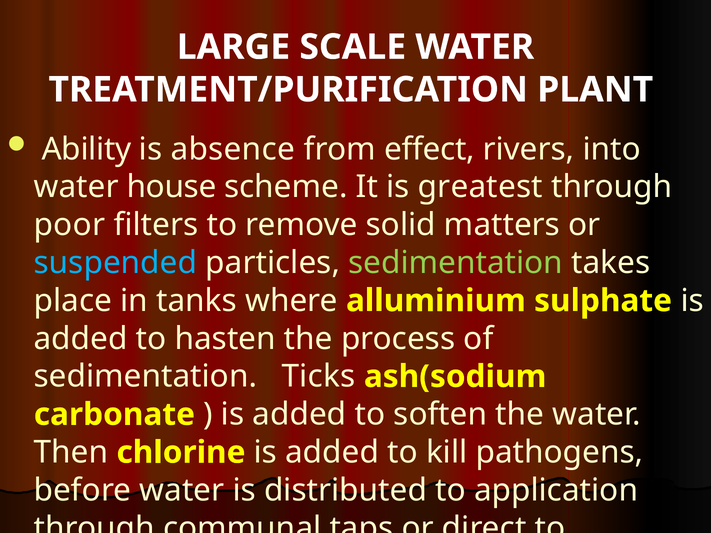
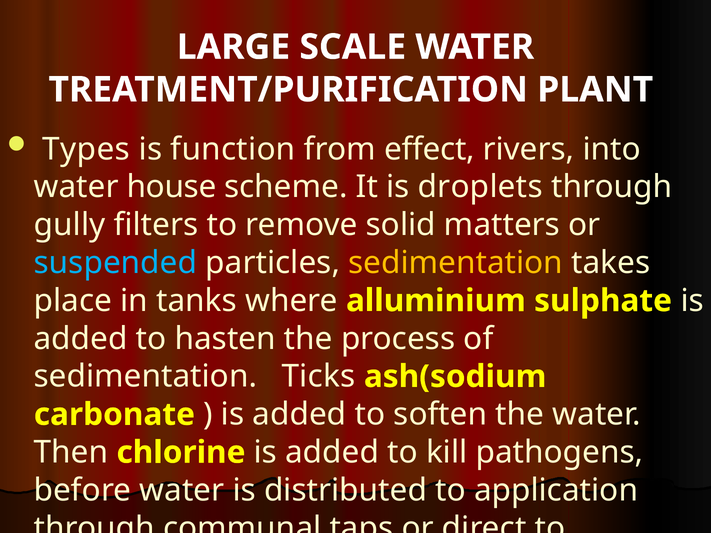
Ability: Ability -> Types (86, 149)
absence: absence -> function (233, 149)
greatest: greatest -> droplets (480, 187)
poor: poor -> gully (70, 225)
sedimentation colour: light green -> yellow (456, 263)
